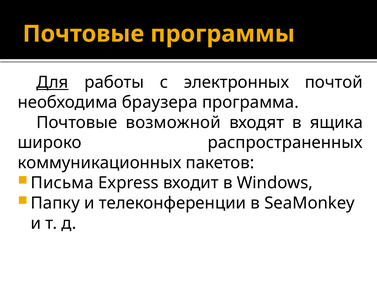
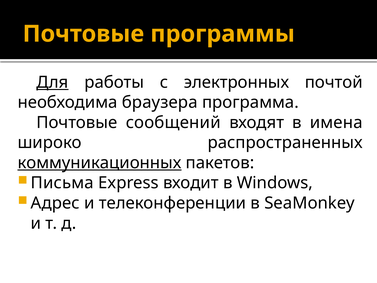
возможной: возможной -> сообщений (173, 122)
ящика: ящика -> имена (336, 122)
коммуникационных underline: none -> present (99, 163)
Папку: Папку -> Адрес (55, 203)
